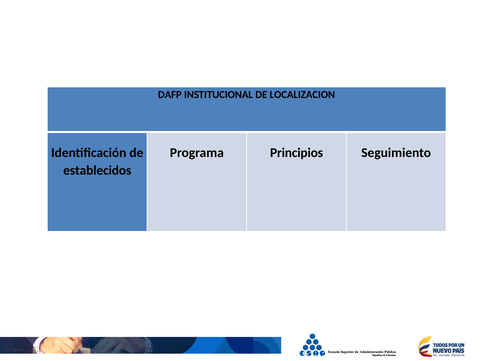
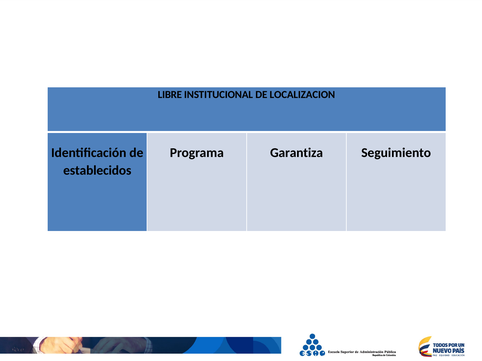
DAFP: DAFP -> LIBRE (170, 95)
Principios: Principios -> Garantiza (297, 153)
